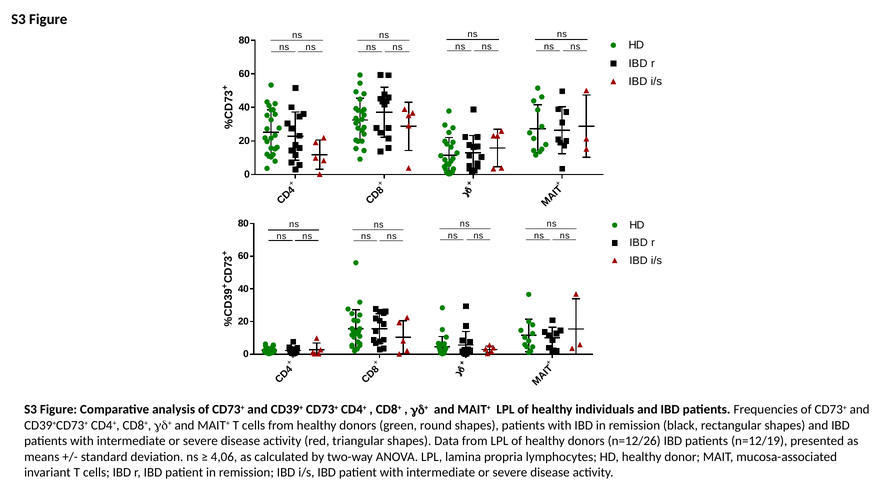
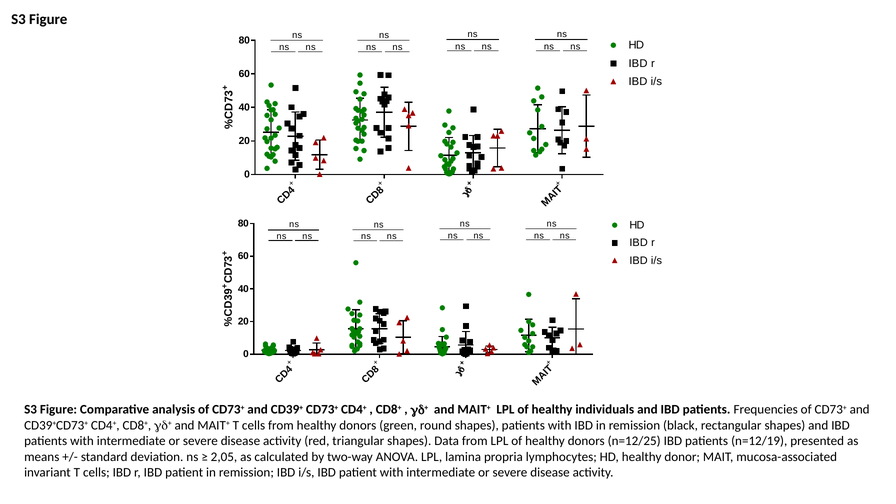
n=12/26: n=12/26 -> n=12/25 (634, 441)
4,06: 4,06 -> 2,05 (224, 457)
